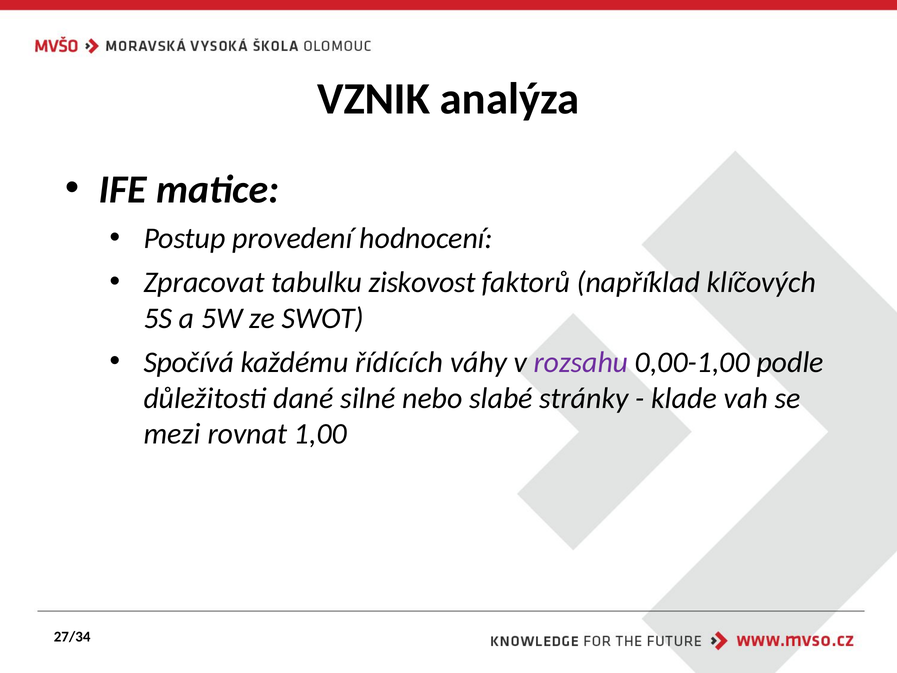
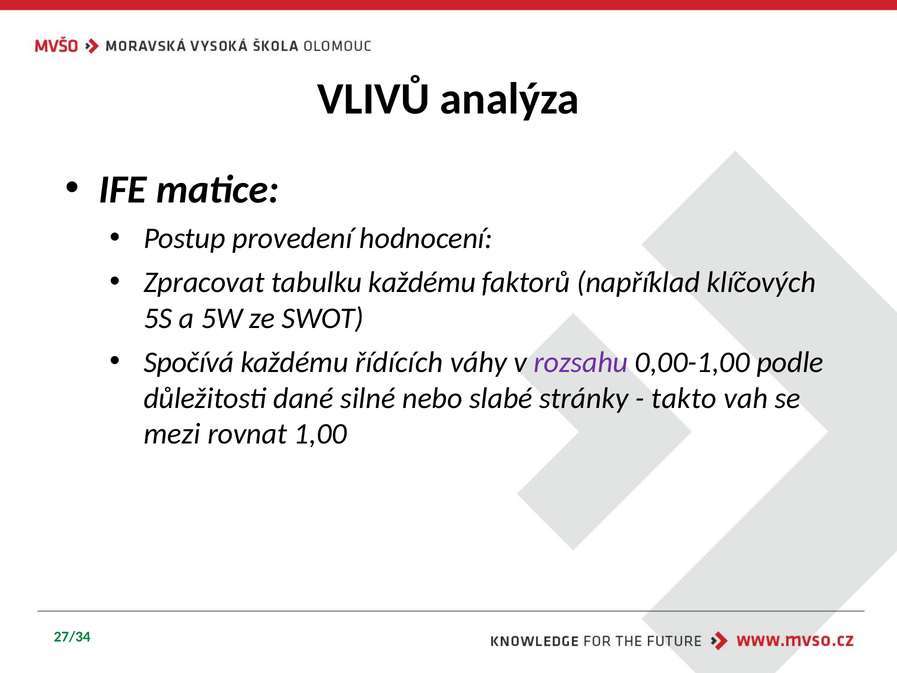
VZNIK: VZNIK -> VLIVŮ (374, 99)
tabulku ziskovost: ziskovost -> každému (422, 282)
klade: klade -> takto (684, 398)
27/34 colour: black -> green (72, 636)
